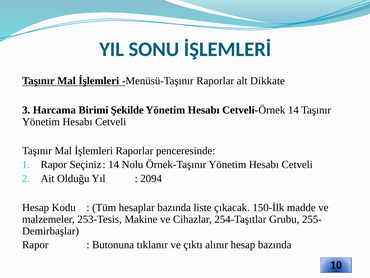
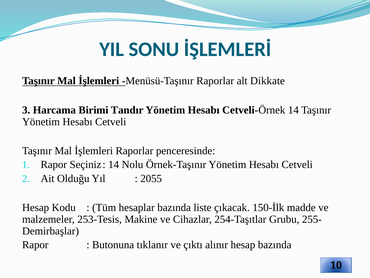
Şekilde: Şekilde -> Tandır (127, 110)
2094: 2094 -> 2055 (151, 178)
